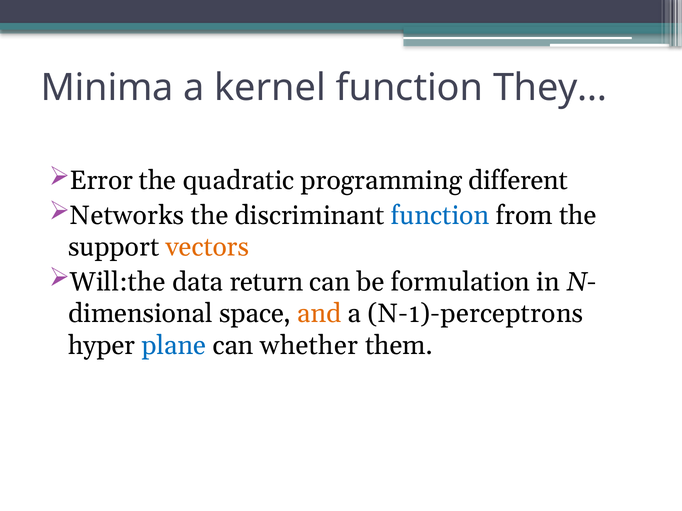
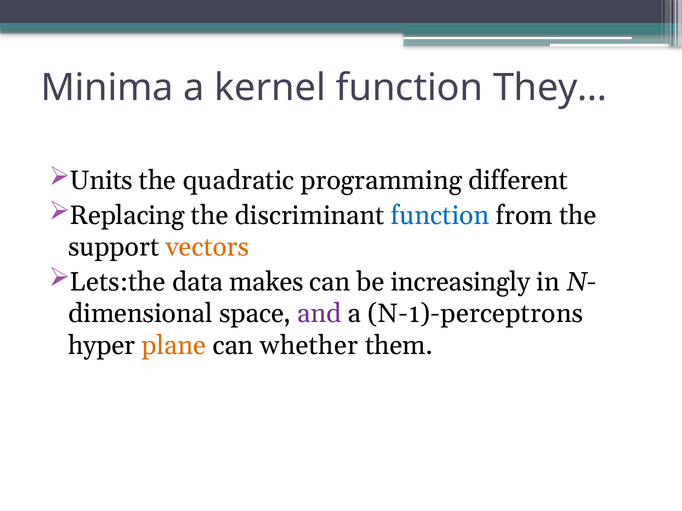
Error: Error -> Units (101, 181)
Networks: Networks -> Replacing (127, 216)
Will:the: Will:the -> Lets:the (118, 282)
return: return -> makes (266, 282)
formulation: formulation -> increasingly (460, 282)
and colour: orange -> purple (319, 314)
plane colour: blue -> orange (174, 346)
